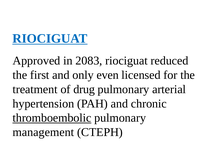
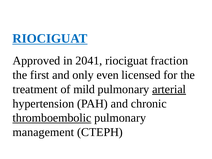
2083: 2083 -> 2041 (89, 61)
reduced: reduced -> fraction (169, 61)
drug: drug -> mild (84, 89)
arterial underline: none -> present (169, 89)
